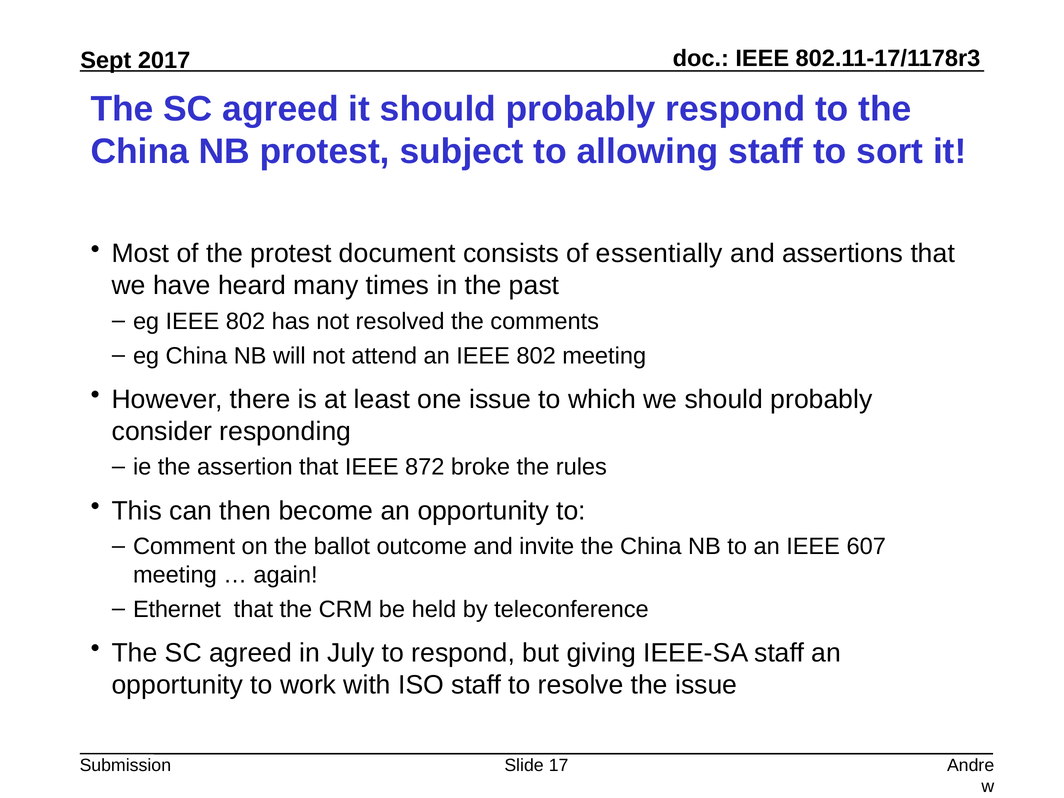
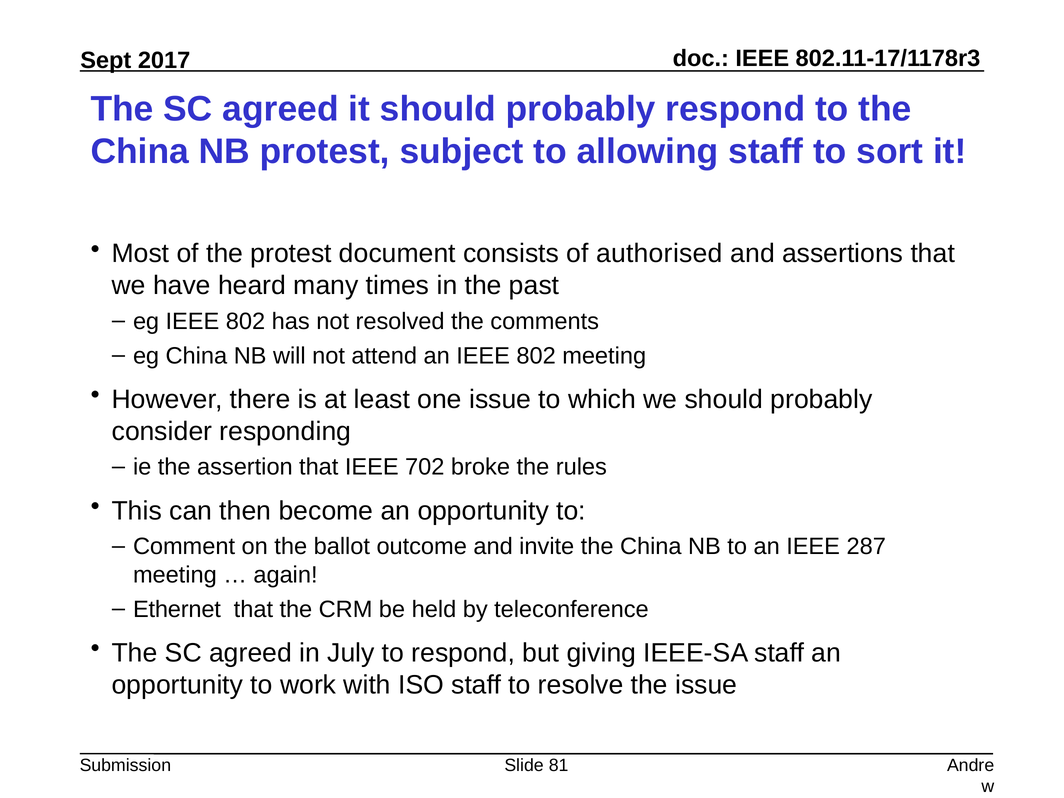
essentially: essentially -> authorised (659, 254)
872: 872 -> 702 (425, 467)
607: 607 -> 287 (866, 547)
17: 17 -> 81 (559, 765)
